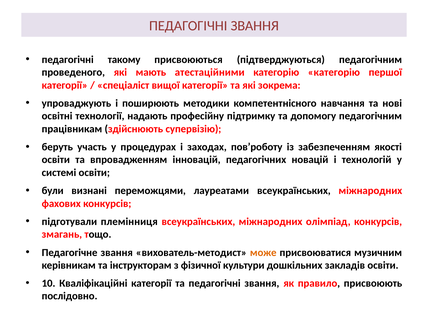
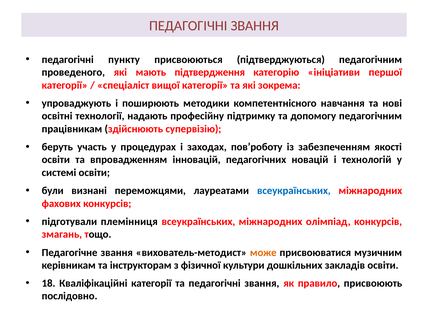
такому: такому -> пункту (124, 59)
атестаційними: атестаційними -> підтвердження (210, 72)
категорію категорію: категорію -> ініціативи (334, 72)
всеукраїнських colour: black -> blue (294, 191)
10: 10 -> 18 (49, 283)
